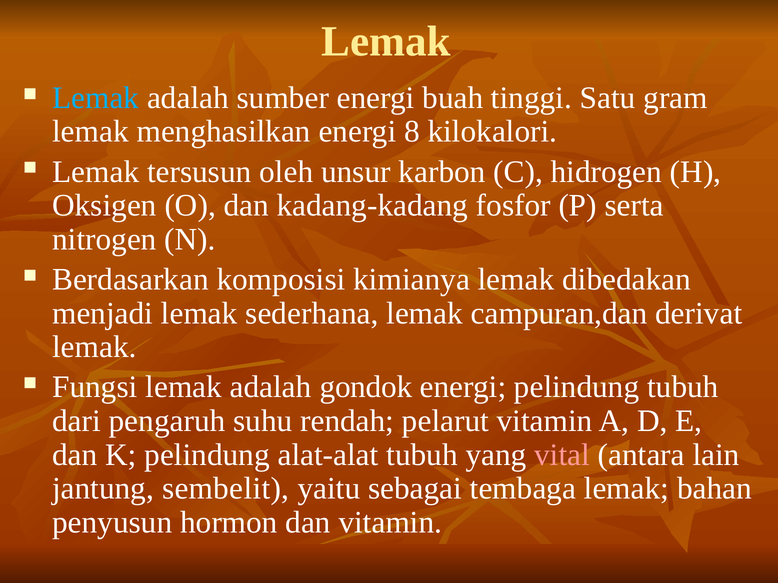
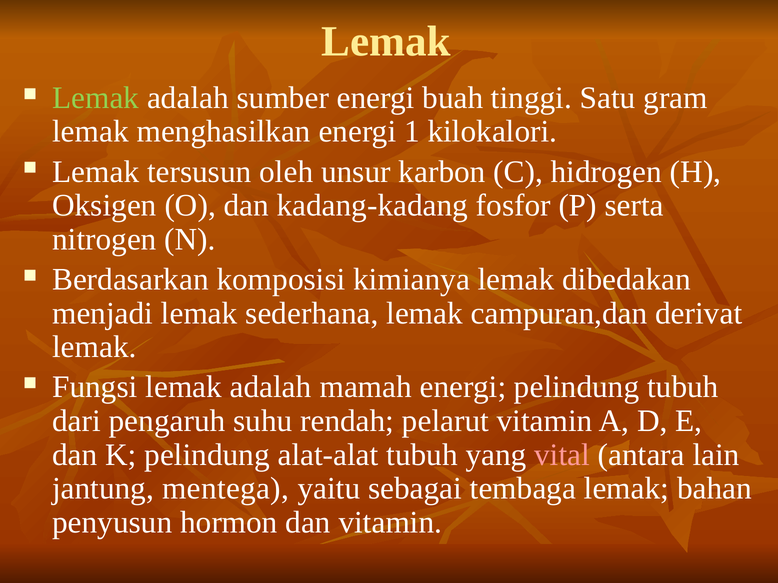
Lemak colour: light blue -> light green (96, 98)
8: 8 -> 1 (412, 132)
gondok: gondok -> mamah (366, 387)
sembelit: sembelit -> mentega (226, 489)
